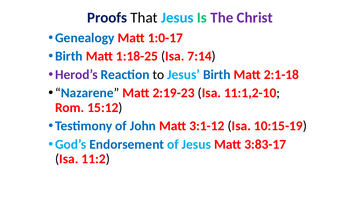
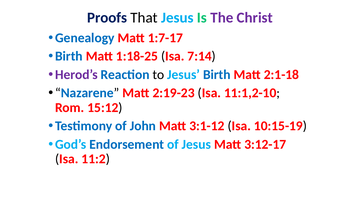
1:0-17: 1:0-17 -> 1:7-17 (165, 38)
3:83-17: 3:83-17 -> 3:12-17 (265, 144)
